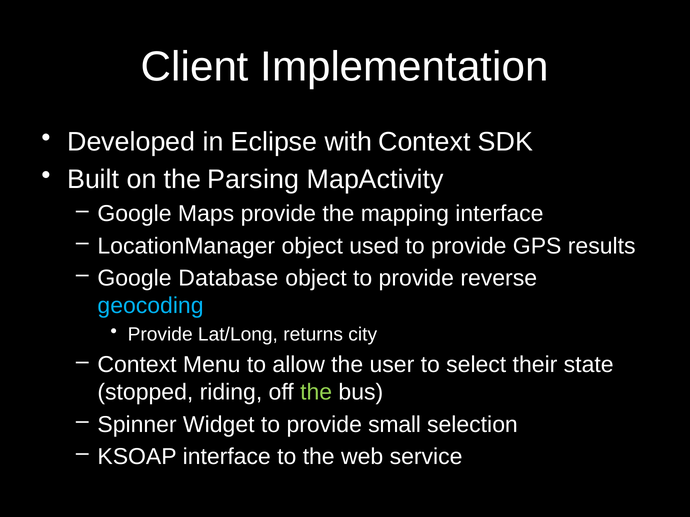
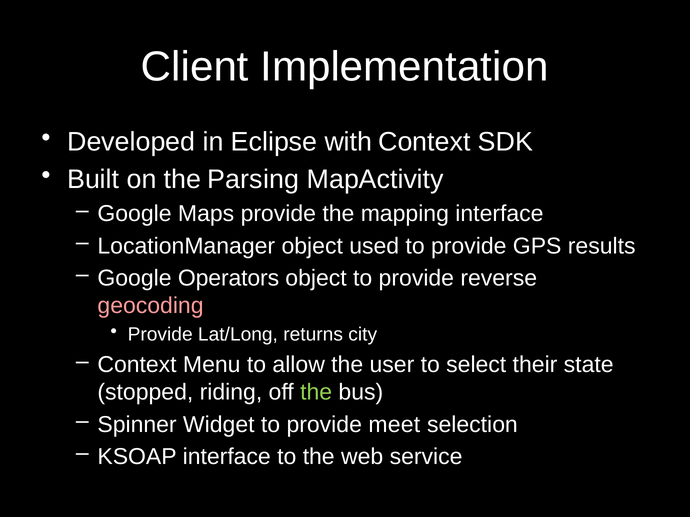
Database: Database -> Operators (229, 278)
geocoding colour: light blue -> pink (151, 306)
small: small -> meet (394, 425)
